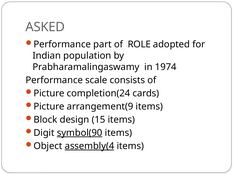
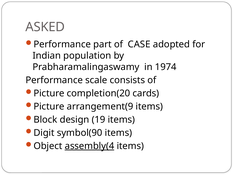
ROLE: ROLE -> CASE (139, 44)
completion(24: completion(24 -> completion(20 (98, 93)
15: 15 -> 19 (99, 119)
symbol(90 underline: present -> none (80, 133)
